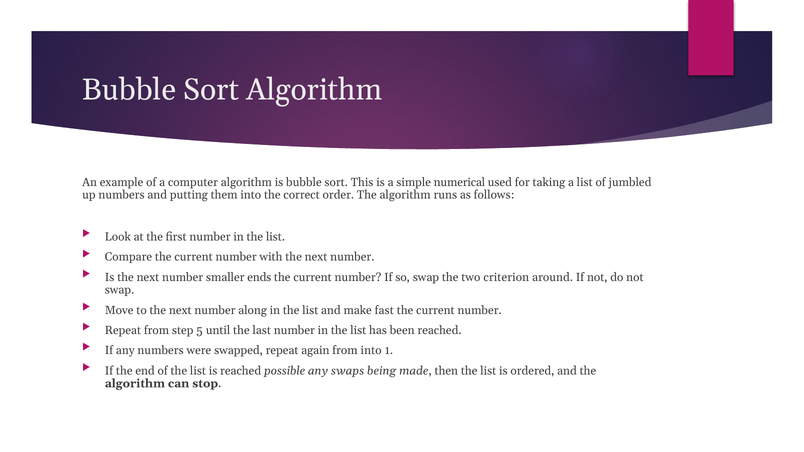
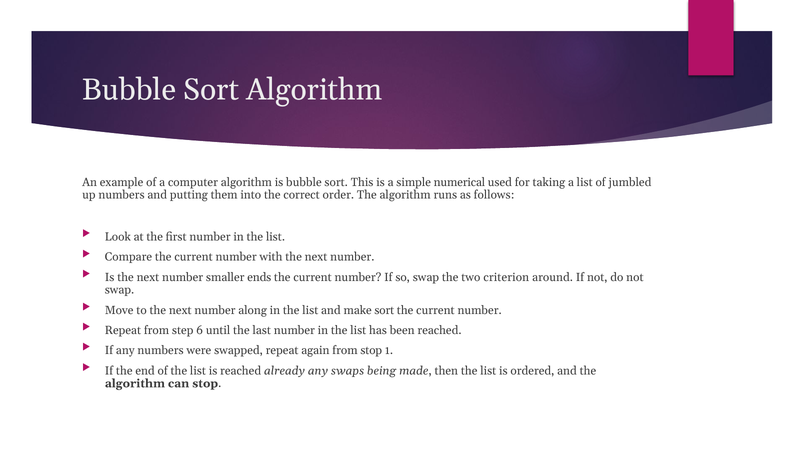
make fast: fast -> sort (384, 310)
5: 5 -> 6 (200, 331)
from into: into -> stop (371, 351)
possible: possible -> already (285, 371)
